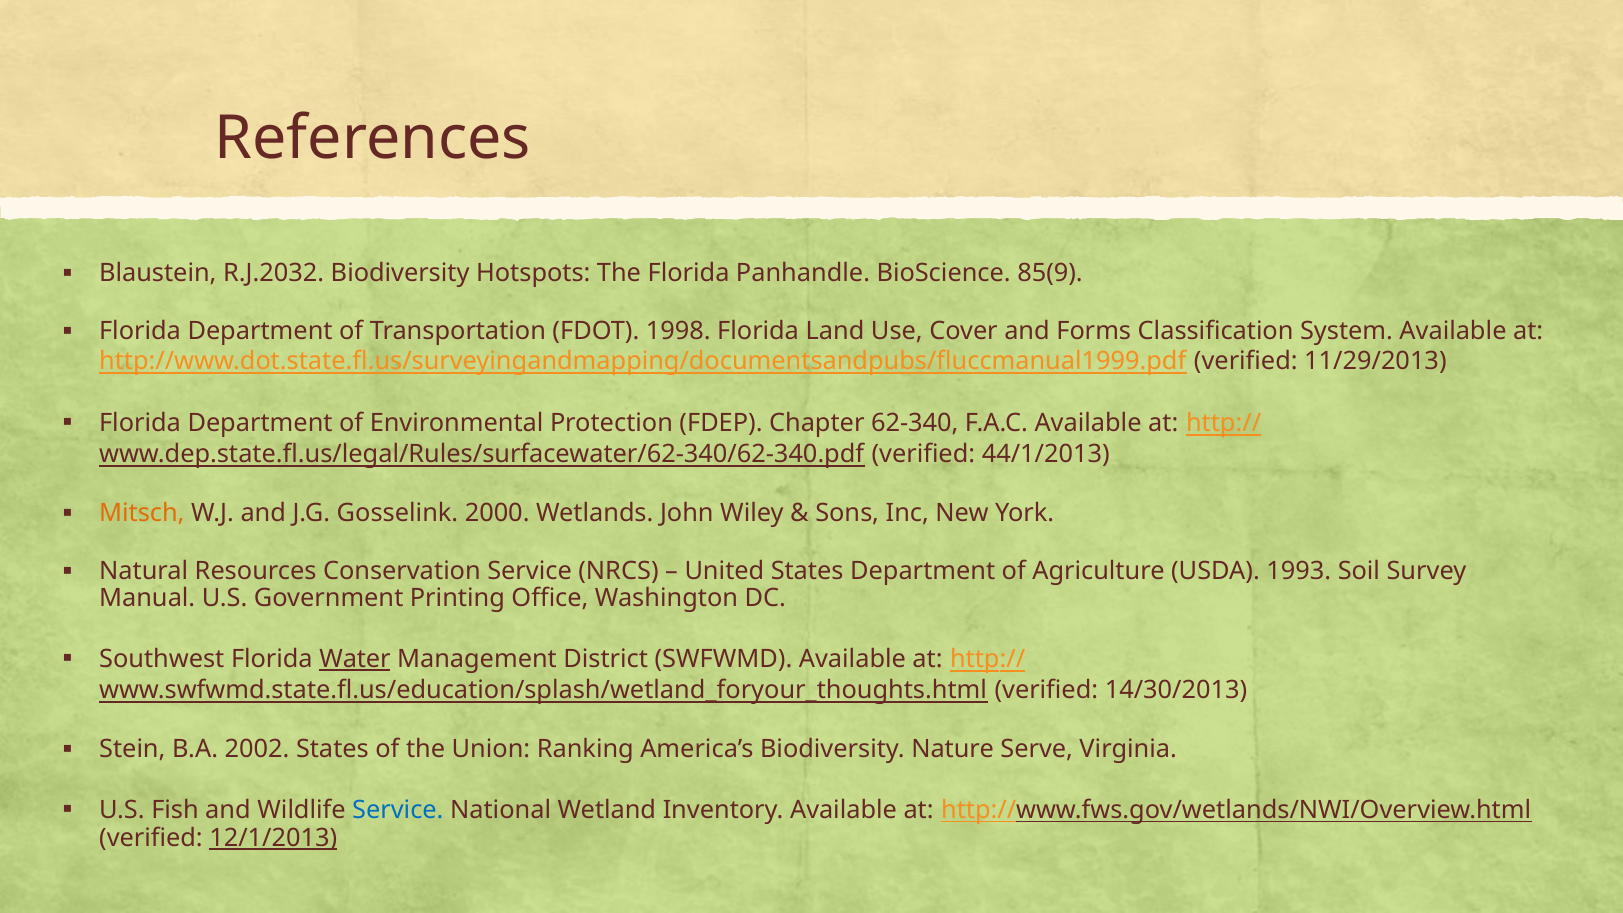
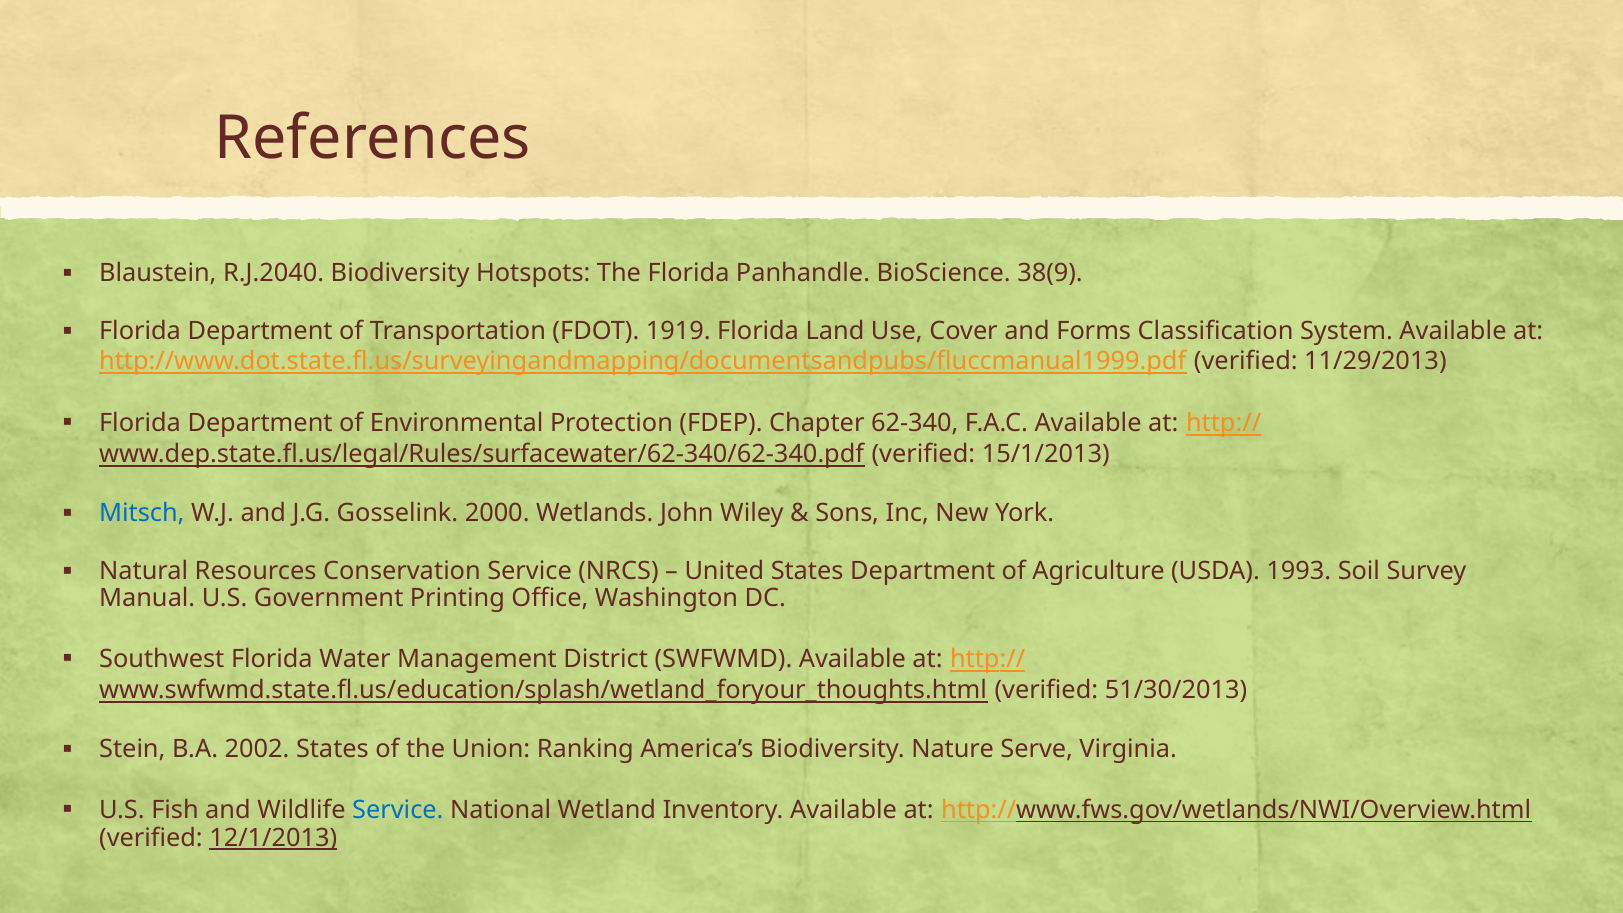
R.J.2032: R.J.2032 -> R.J.2040 (274, 273)
85(9: 85(9 -> 38(9 (1050, 273)
1998: 1998 -> 1919 (678, 331)
44/1/2013: 44/1/2013 -> 15/1/2013 (1046, 455)
Mitsch colour: orange -> blue (142, 513)
Water underline: present -> none (355, 659)
14/30/2013: 14/30/2013 -> 51/30/2013 (1176, 691)
